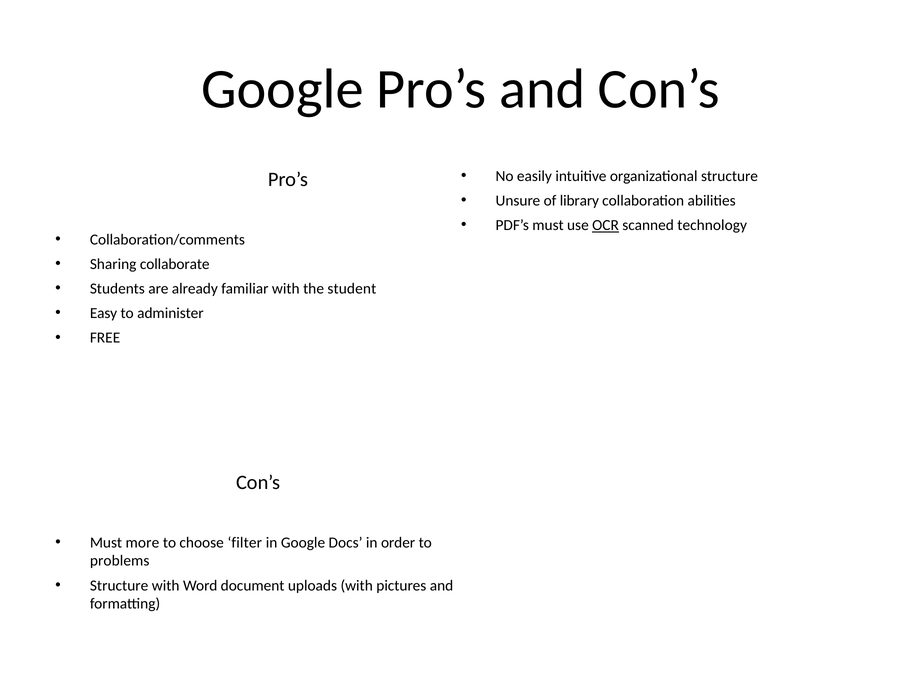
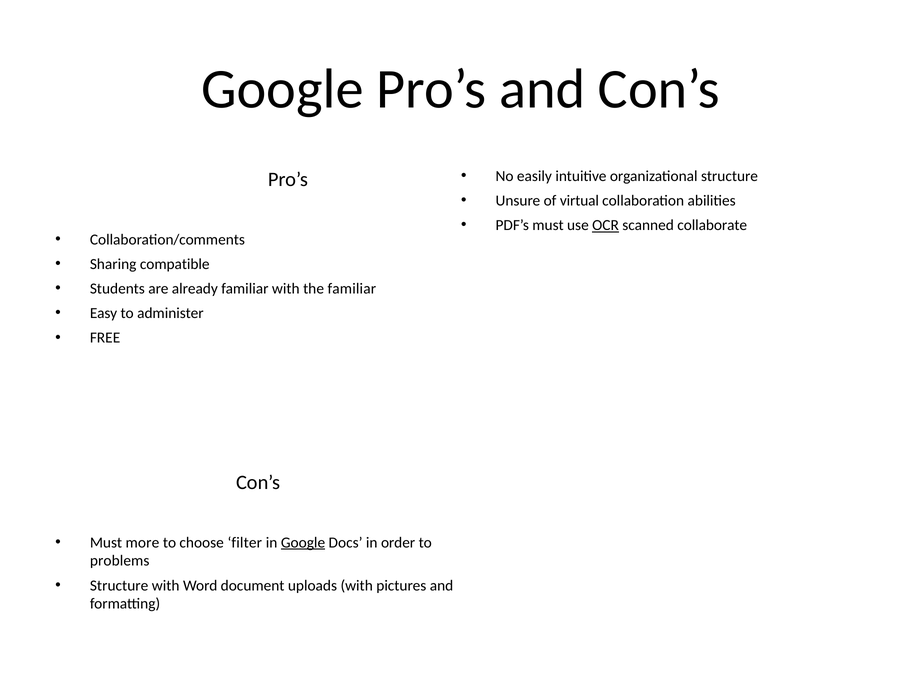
library: library -> virtual (579, 201)
technology: technology -> collaborate (712, 225)
collaborate: collaborate -> compatible (175, 264)
the student: student -> familiar (352, 289)
Google underline: none -> present (303, 543)
